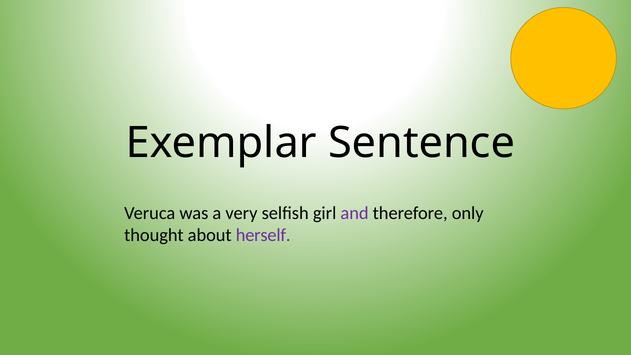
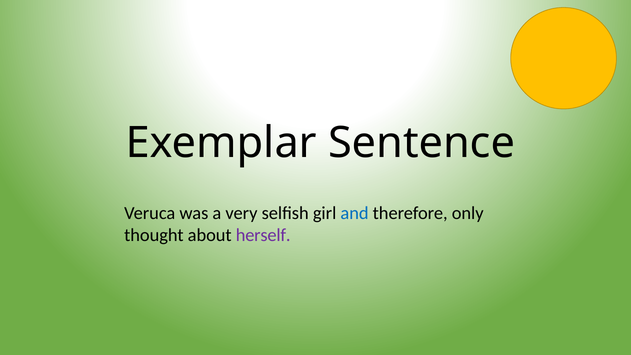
and colour: purple -> blue (355, 213)
